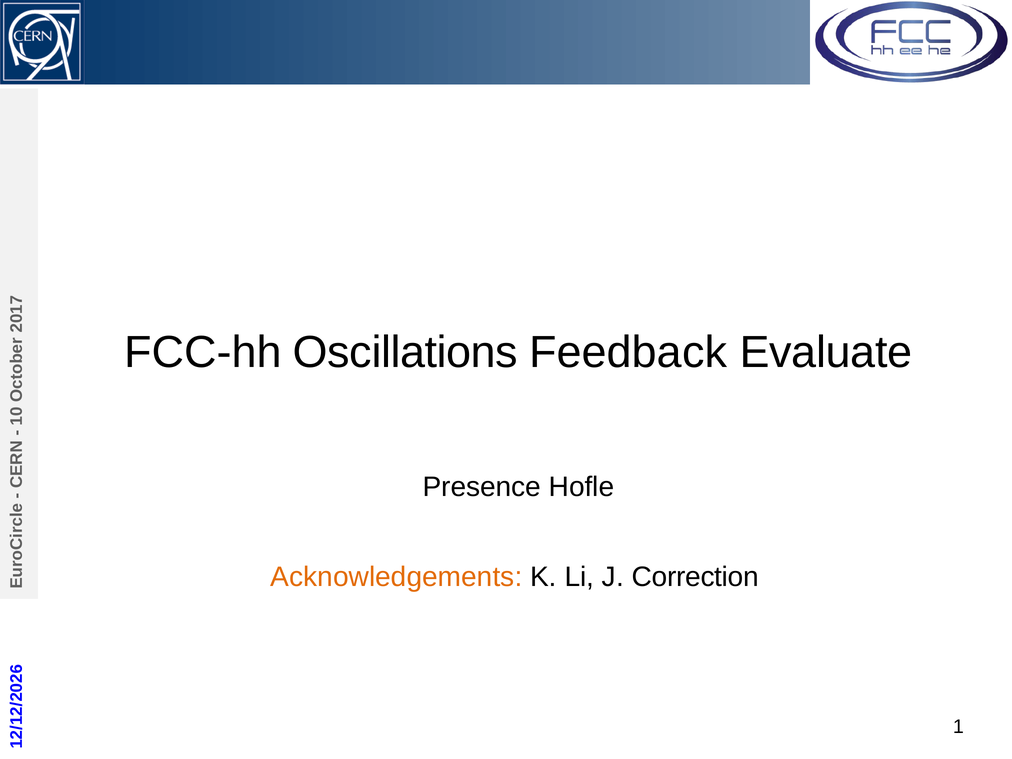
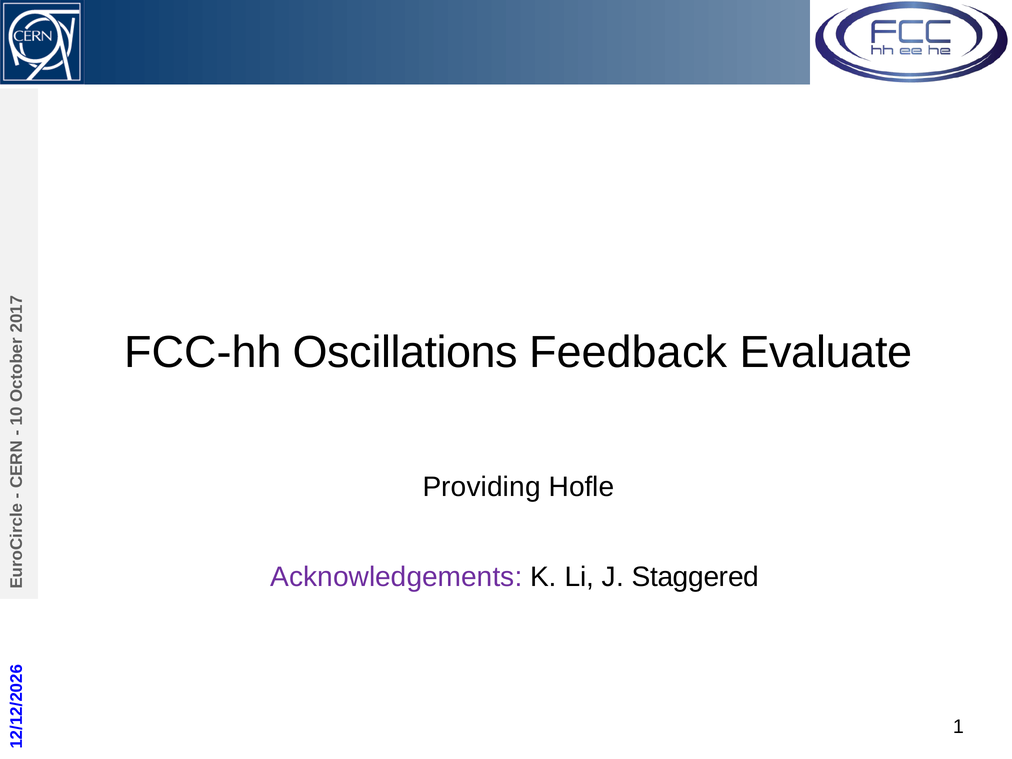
Presence: Presence -> Providing (482, 487)
Acknowledgements colour: orange -> purple (396, 577)
Correction: Correction -> Staggered (695, 577)
